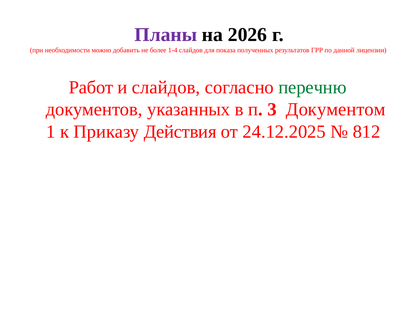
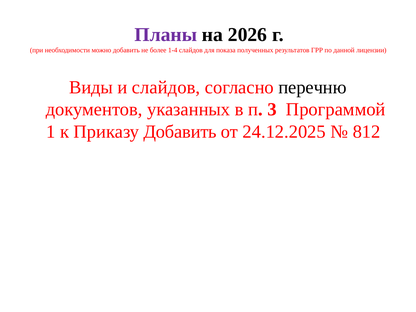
Работ: Работ -> Виды (91, 87)
перечню colour: green -> black (313, 87)
Документом: Документом -> Программой (336, 109)
Приказу Действия: Действия -> Добавить (180, 132)
